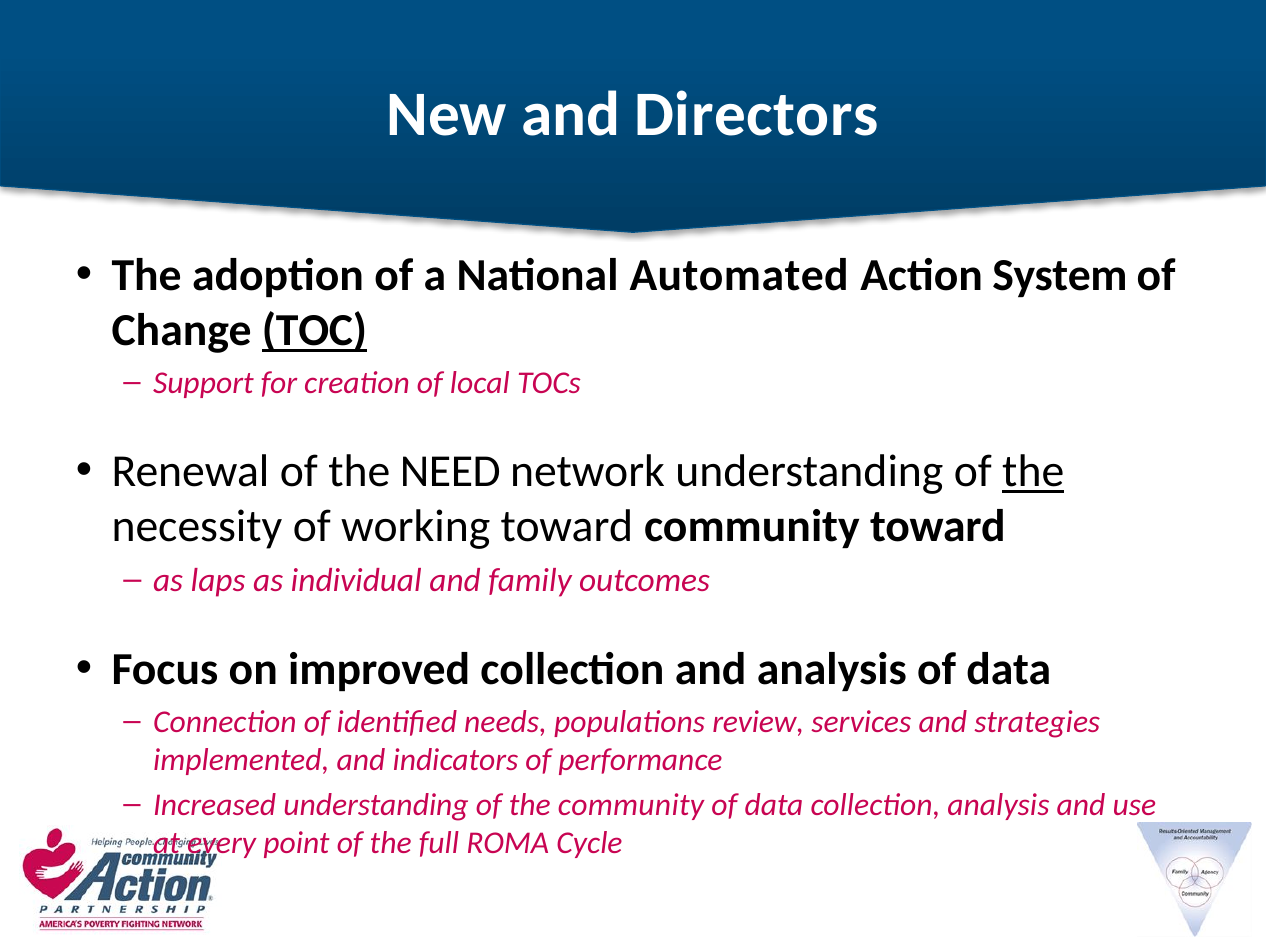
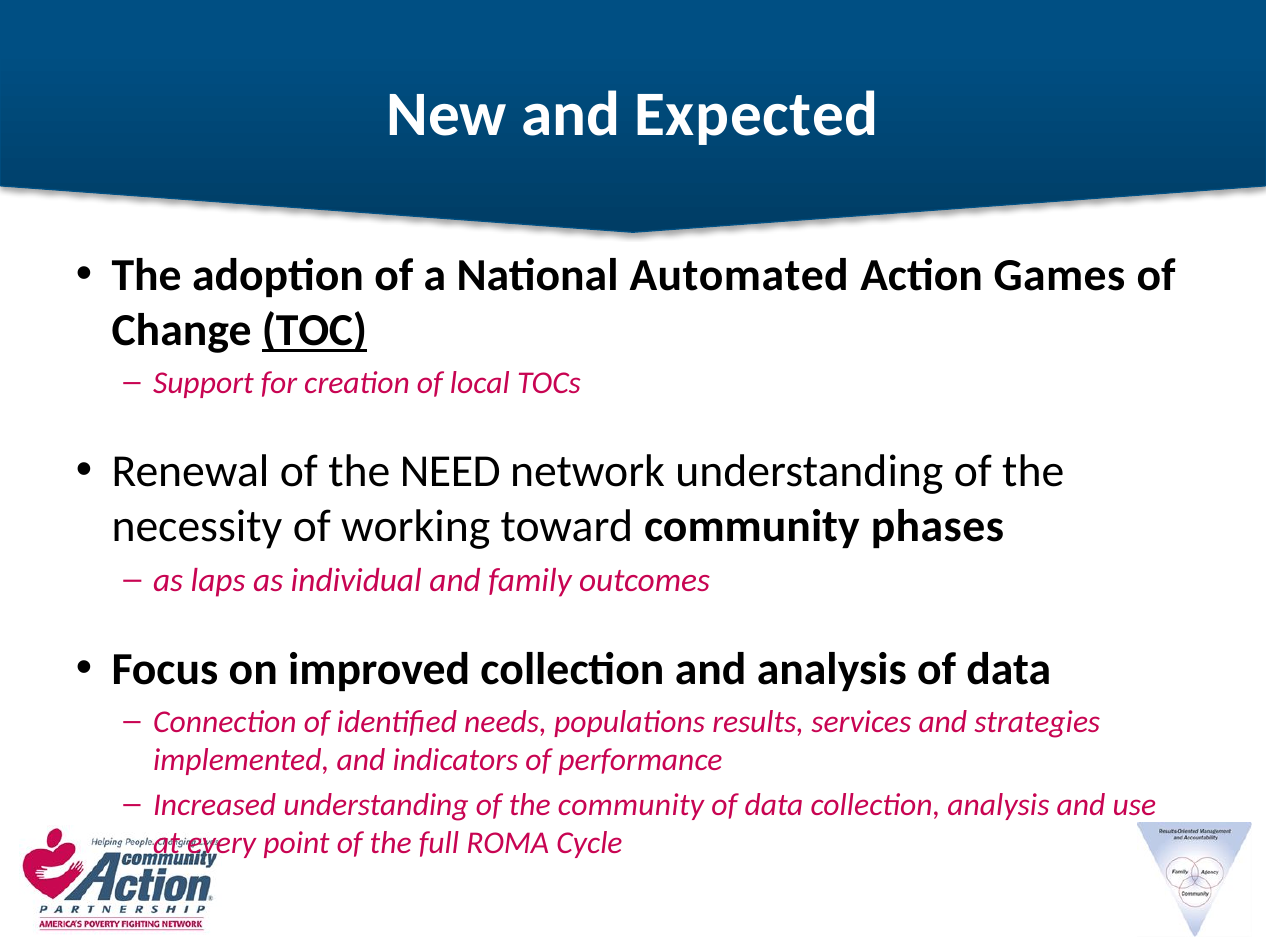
Directors: Directors -> Expected (757, 114)
System: System -> Games (1059, 276)
the underline: present -> none (1033, 471)
community toward: toward -> phases (937, 526)
review: review -> results (758, 722)
